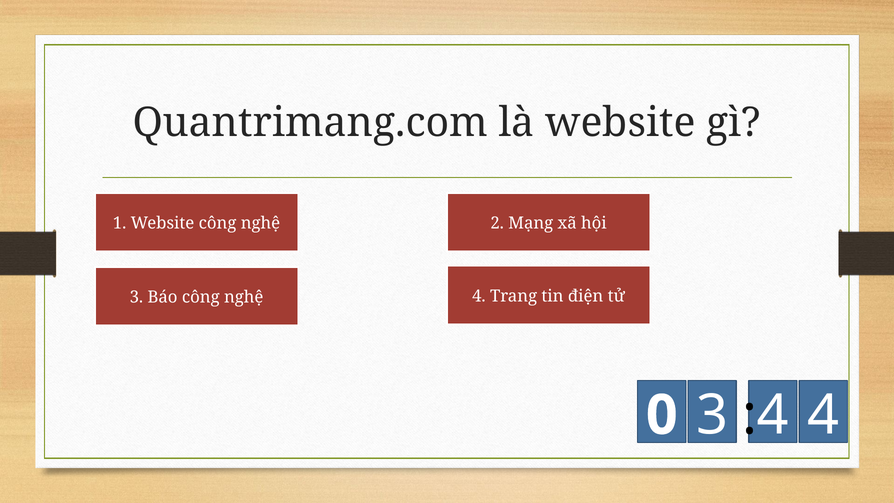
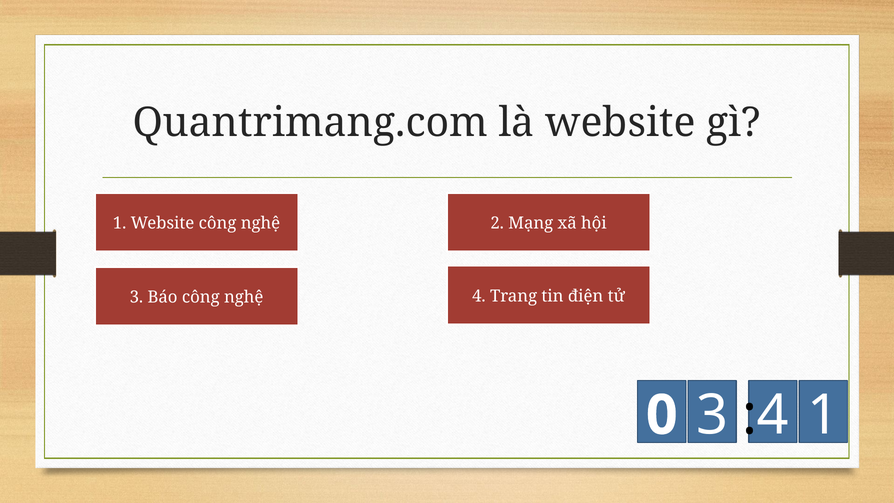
3 4: 4 -> 1 (823, 415)
